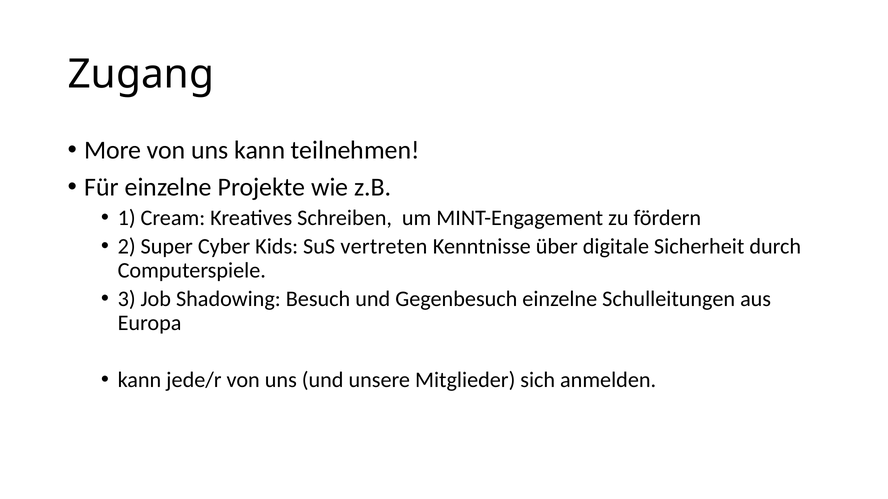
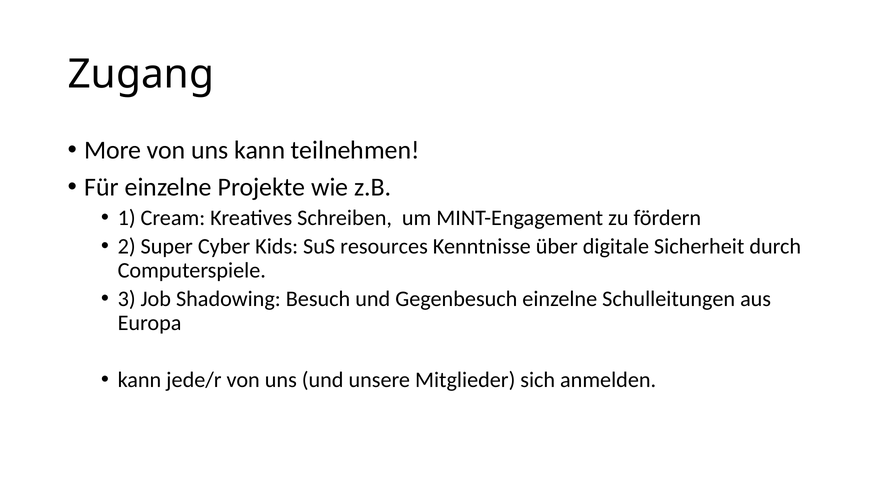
vertreten: vertreten -> resources (384, 247)
